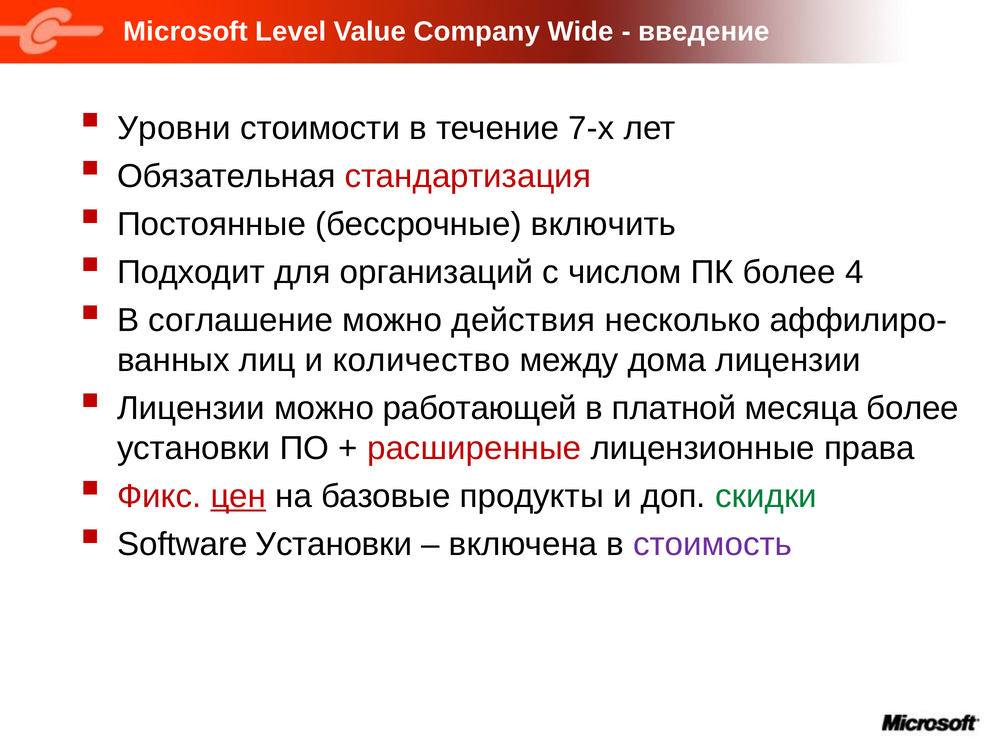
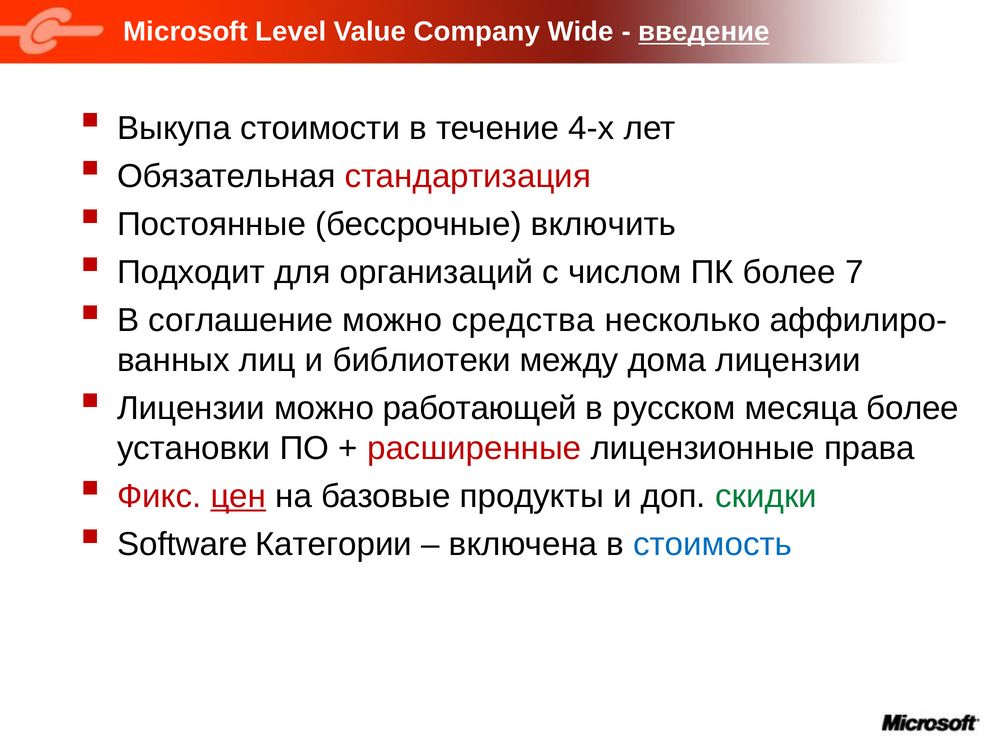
введение underline: none -> present (704, 32)
Уровни: Уровни -> Выкупа (174, 128)
7-х: 7-х -> 4-х (591, 128)
4: 4 -> 7 (854, 273)
действия: действия -> средства (523, 321)
количество: количество -> библиотеки (422, 360)
платной: платной -> русском (674, 409)
Software Установки: Установки -> Категории (334, 545)
стоимость colour: purple -> blue (713, 545)
